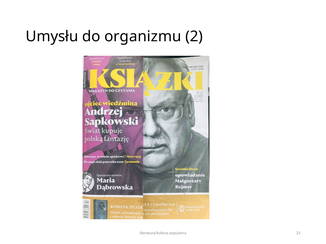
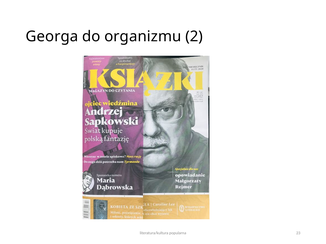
Umysłu: Umysłu -> Georga (52, 37)
